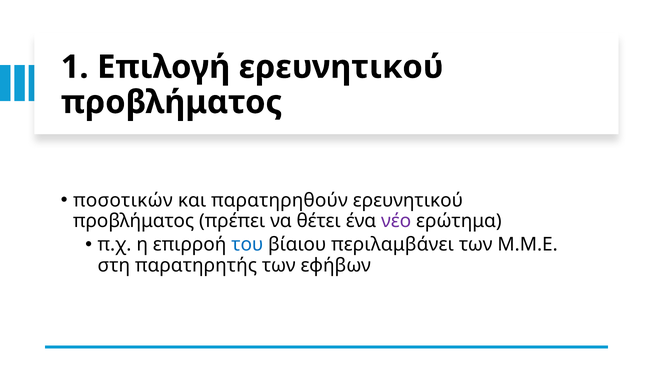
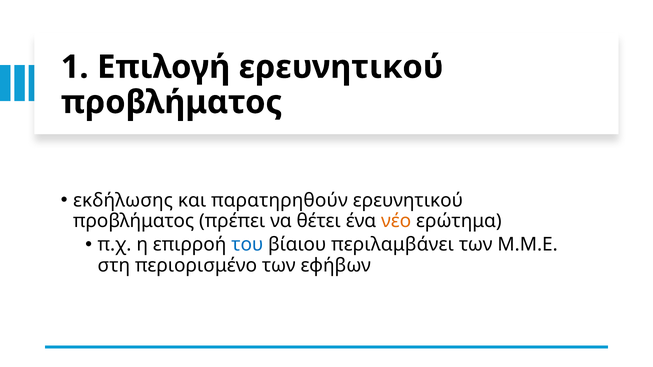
ποσοτικών: ποσοτικών -> εκδήλωσης (123, 200)
νέο colour: purple -> orange (396, 221)
παρατηρητής: παρατηρητής -> περιορισμένο (196, 265)
